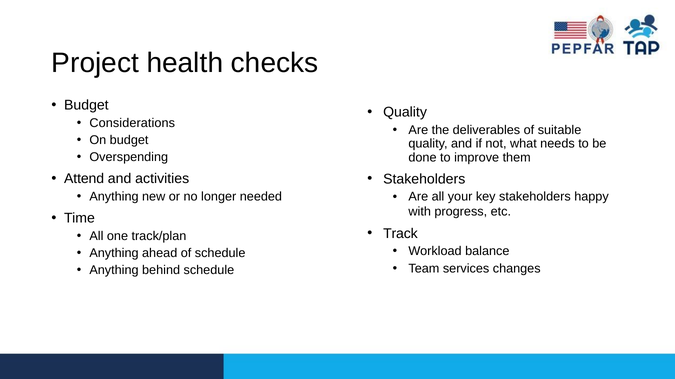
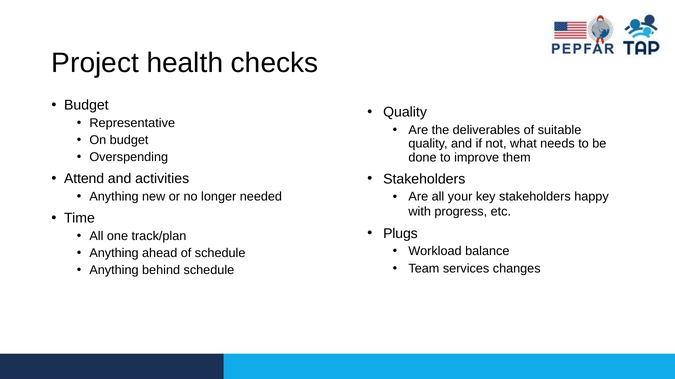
Considerations: Considerations -> Representative (132, 123)
Track: Track -> Plugs (400, 234)
